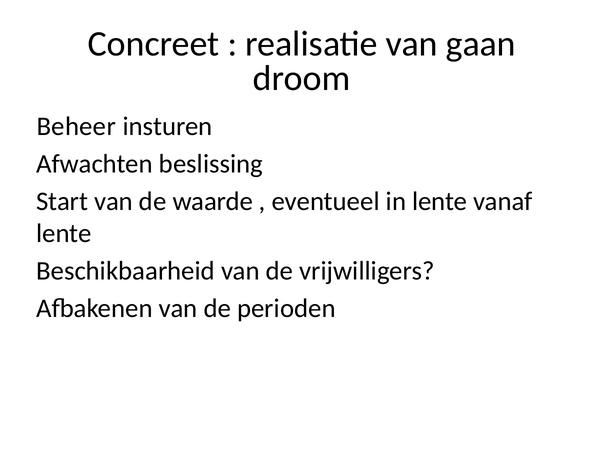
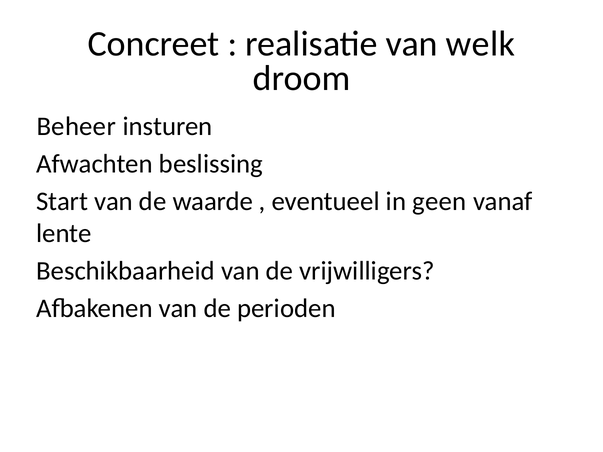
gaan: gaan -> welk (480, 44)
in lente: lente -> geen (440, 202)
